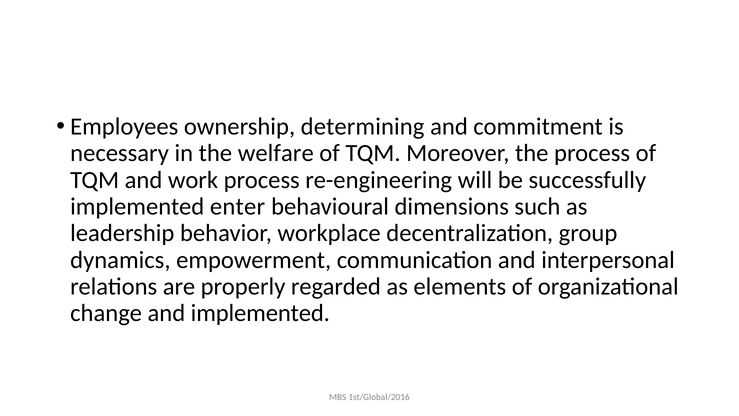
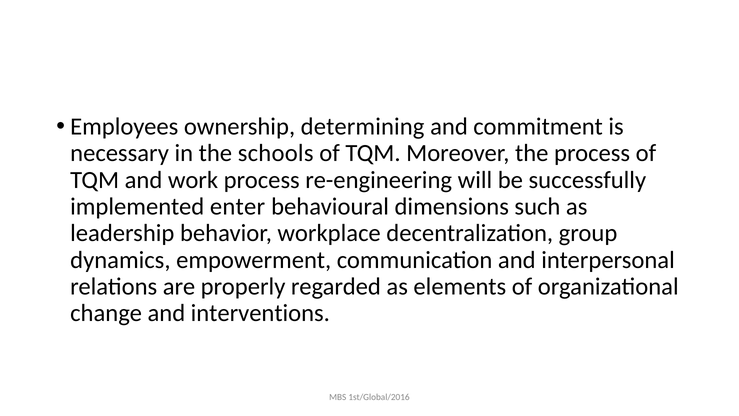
welfare: welfare -> schools (276, 153)
and implemented: implemented -> interventions (260, 313)
